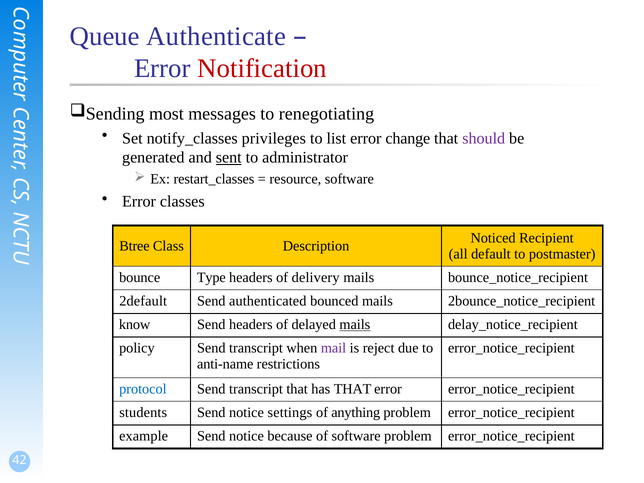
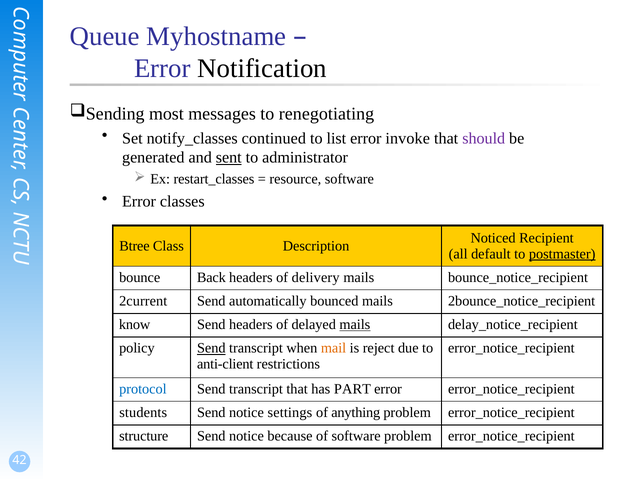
Authenticate: Authenticate -> Myhostname (216, 36)
Notification colour: red -> black (262, 69)
privileges: privileges -> continued (274, 138)
change: change -> invoke (408, 138)
postmaster underline: none -> present (562, 254)
Type: Type -> Back (211, 277)
2default: 2default -> 2current (143, 301)
authenticated: authenticated -> automatically (268, 301)
Send underline: none -> present (211, 348)
mail colour: purple -> orange (334, 348)
anti-name: anti-name -> anti-client (225, 364)
has THAT: THAT -> PART (352, 389)
example: example -> structure (144, 436)
